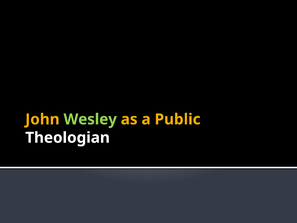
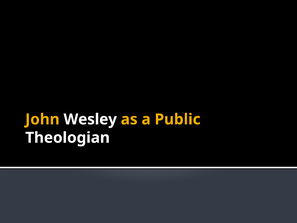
Wesley colour: light green -> white (90, 119)
